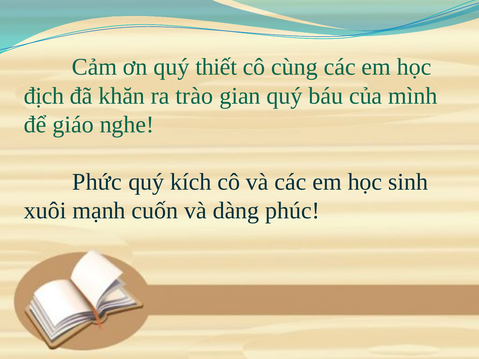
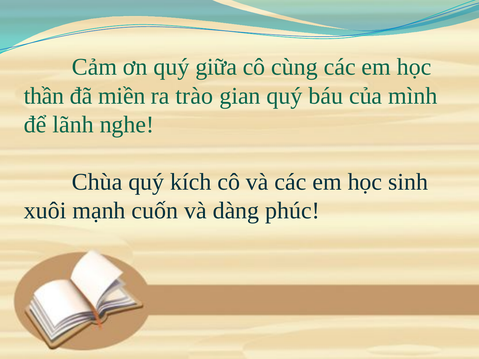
thiết: thiết -> giữa (216, 67)
địch: địch -> thần (44, 96)
khăn: khăn -> miền (122, 96)
giáo: giáo -> lãnh (73, 125)
Phức: Phức -> Chùa (97, 182)
